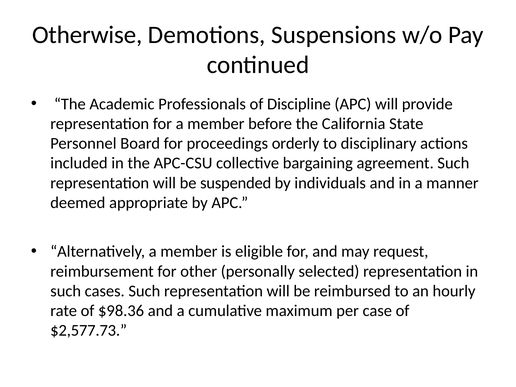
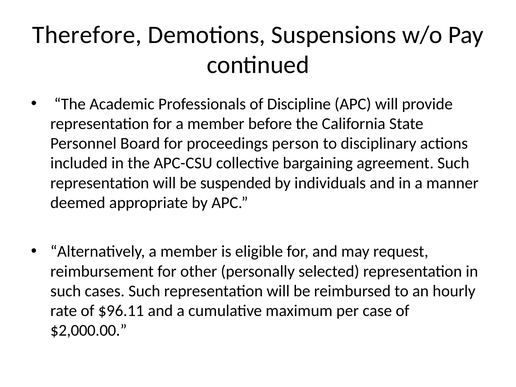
Otherwise: Otherwise -> Therefore (87, 35)
orderly: orderly -> person (295, 143)
$98.36: $98.36 -> $96.11 (121, 311)
$2,577.73: $2,577.73 -> $2,000.00 (89, 331)
